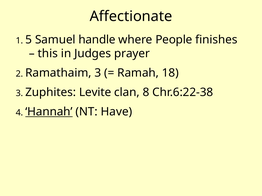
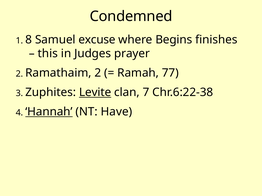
Affectionate: Affectionate -> Condemned (131, 16)
5: 5 -> 8 (29, 40)
handle: handle -> excuse (97, 40)
People: People -> Begins (174, 40)
Ramathaim 3: 3 -> 2 (98, 73)
18: 18 -> 77 (170, 73)
Levite underline: none -> present (95, 93)
8: 8 -> 7 (146, 93)
